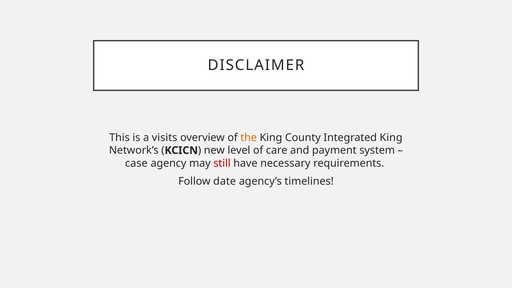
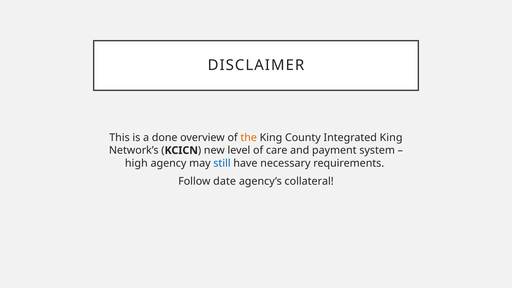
visits: visits -> done (165, 138)
case: case -> high (136, 163)
still colour: red -> blue (222, 163)
timelines: timelines -> collateral (309, 181)
